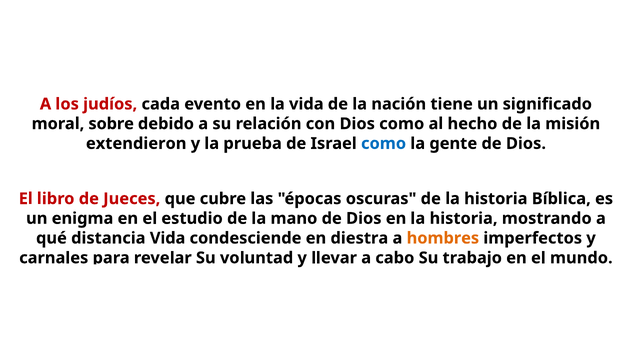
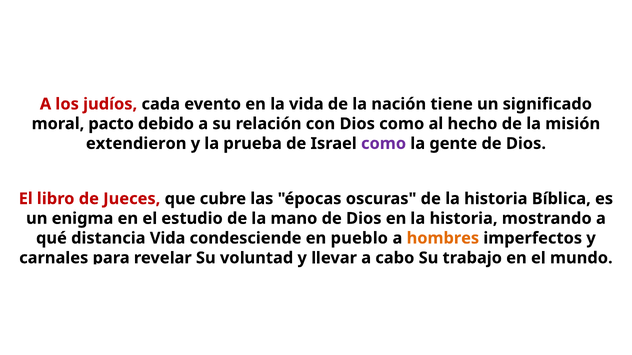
sobre: sobre -> pacto (111, 124)
como colour: blue -> purple (384, 144)
diestra: diestra -> pueblo (359, 238)
